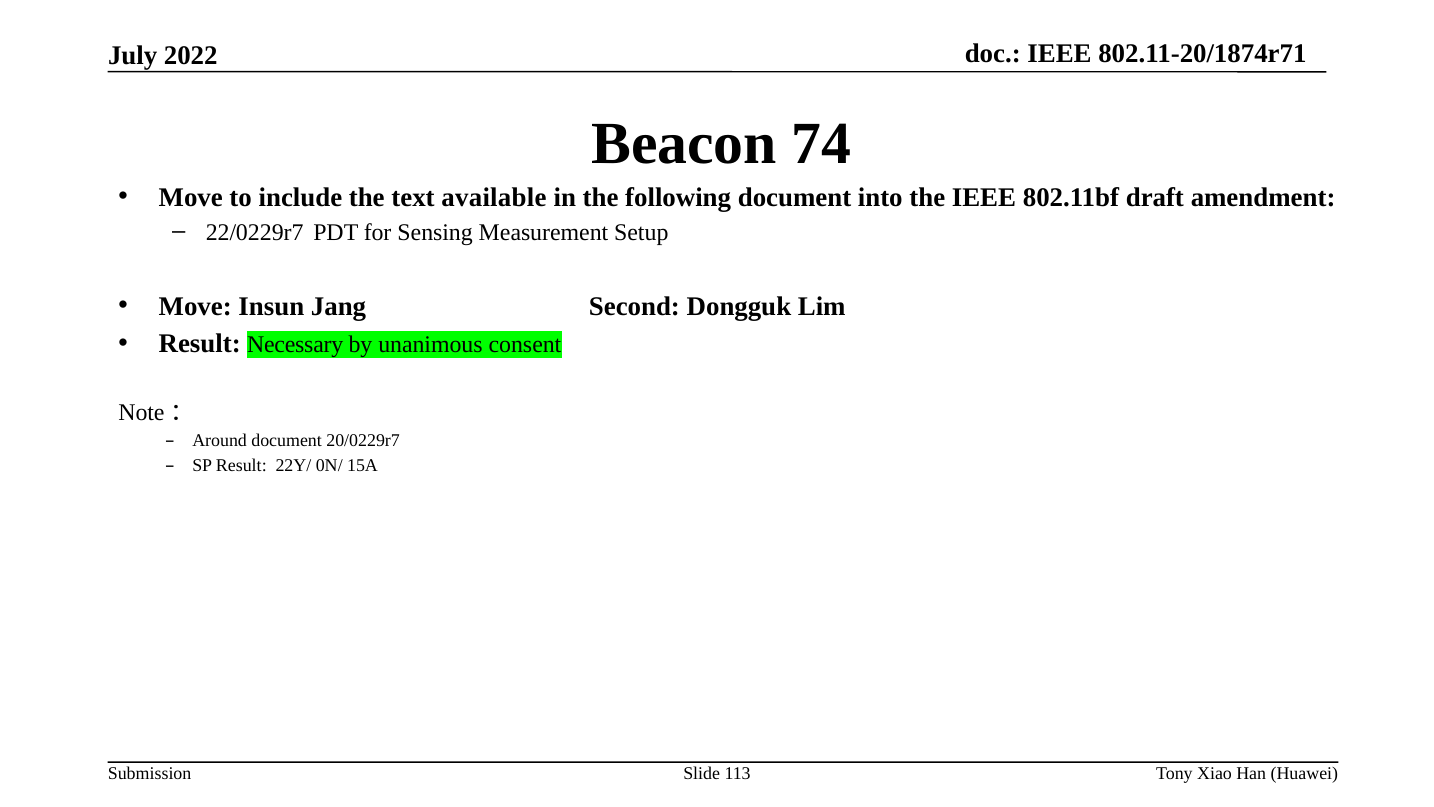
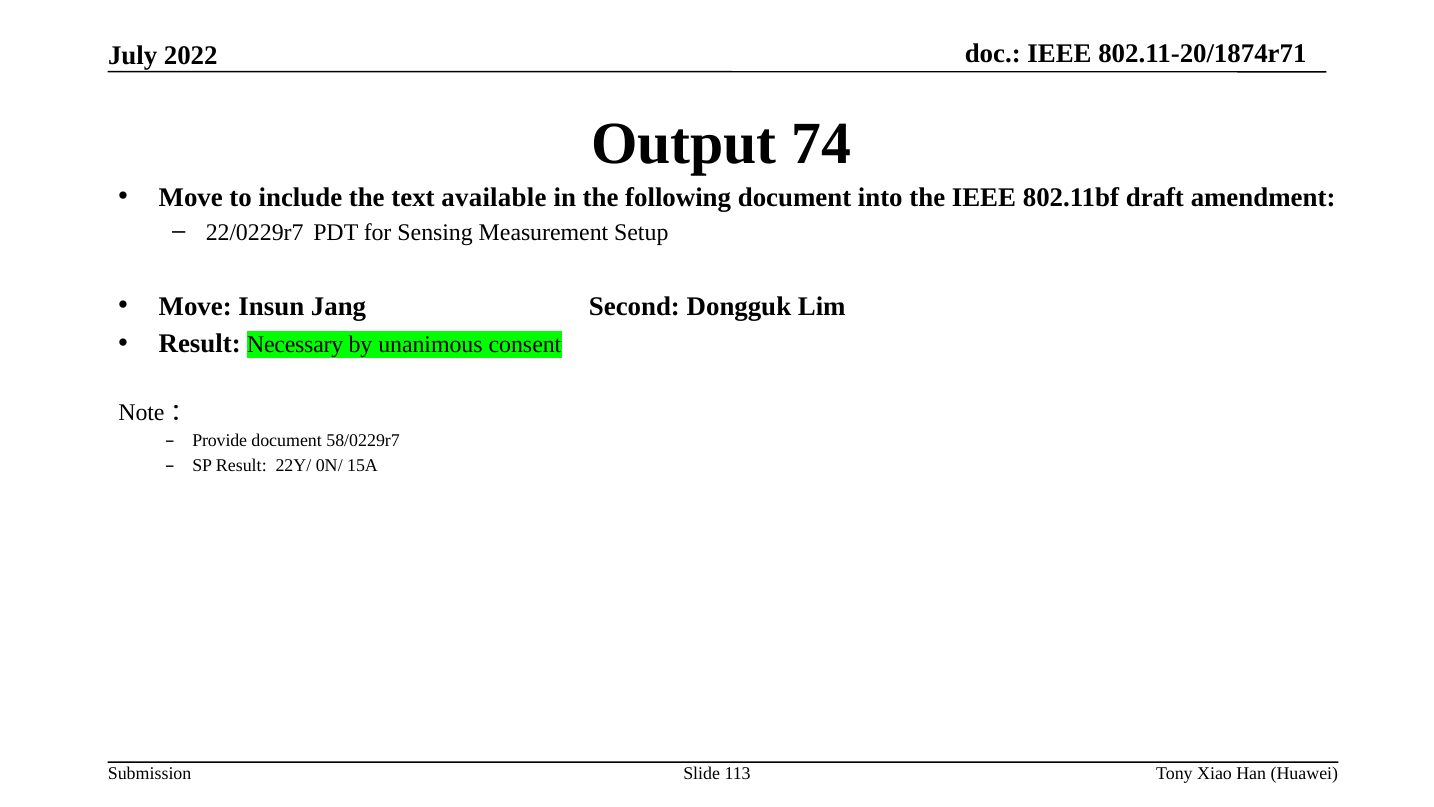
Beacon: Beacon -> Output (684, 144)
Around: Around -> Provide (220, 440)
20/0229r7: 20/0229r7 -> 58/0229r7 (363, 440)
